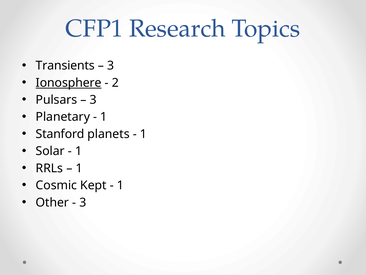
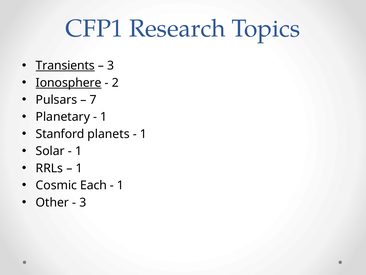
Transients underline: none -> present (65, 66)
3: 3 -> 7 (93, 100)
Kept: Kept -> Each (93, 185)
